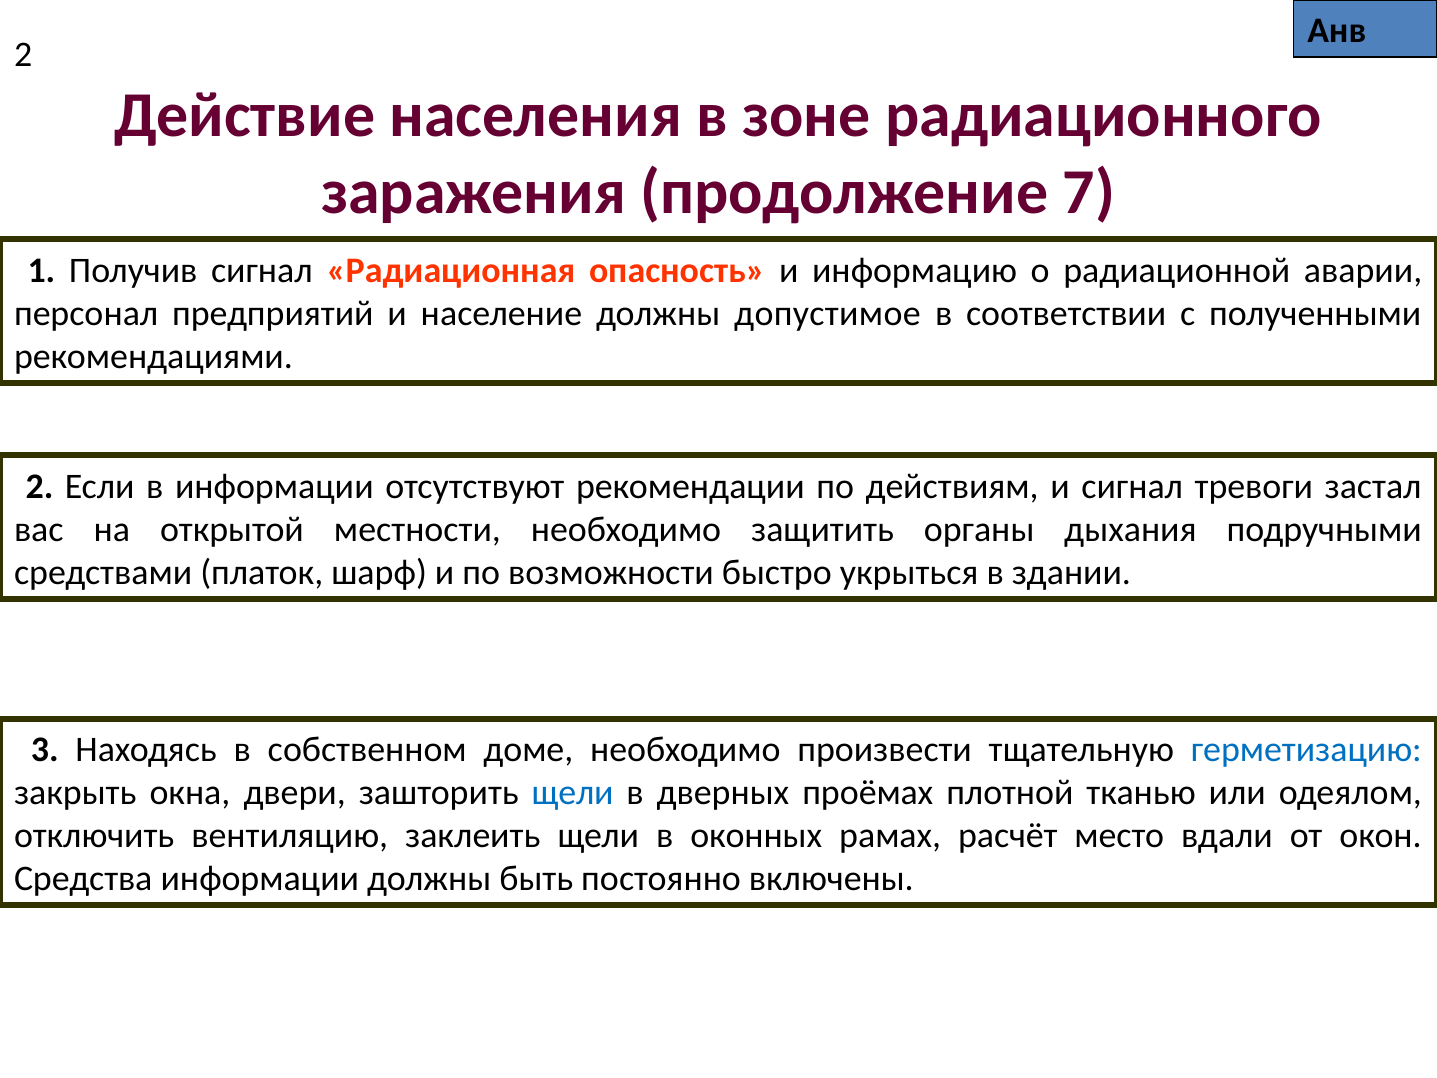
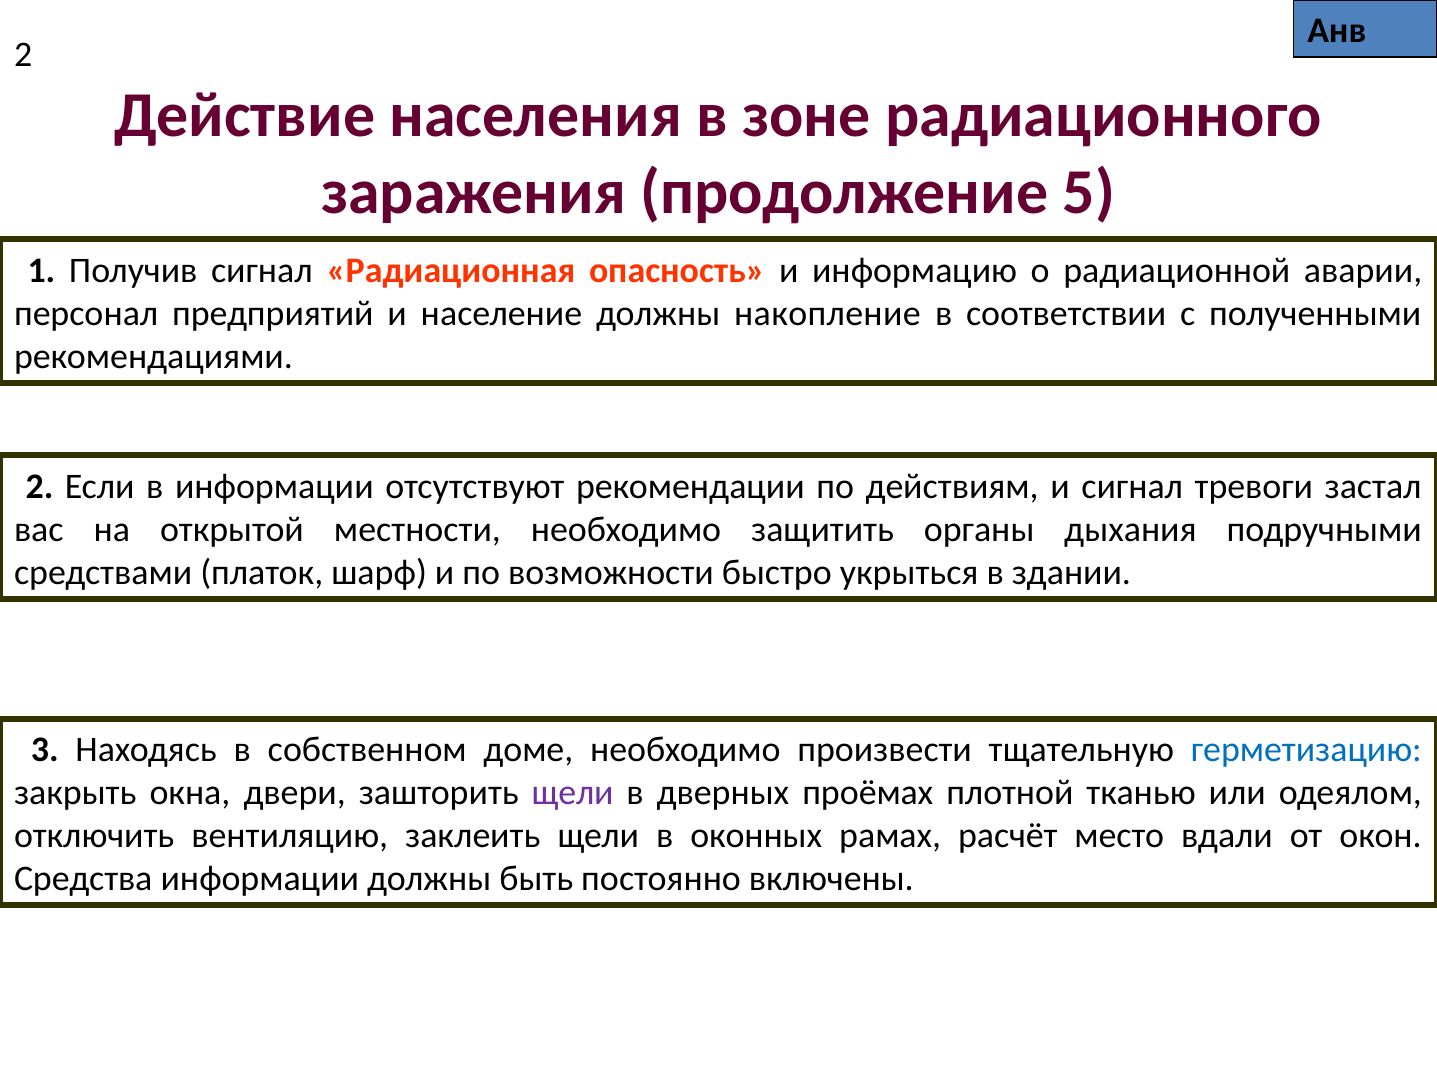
7: 7 -> 5 (1089, 192)
допустимое: допустимое -> накопление (827, 314)
щели colour: blue -> purple (573, 793)
